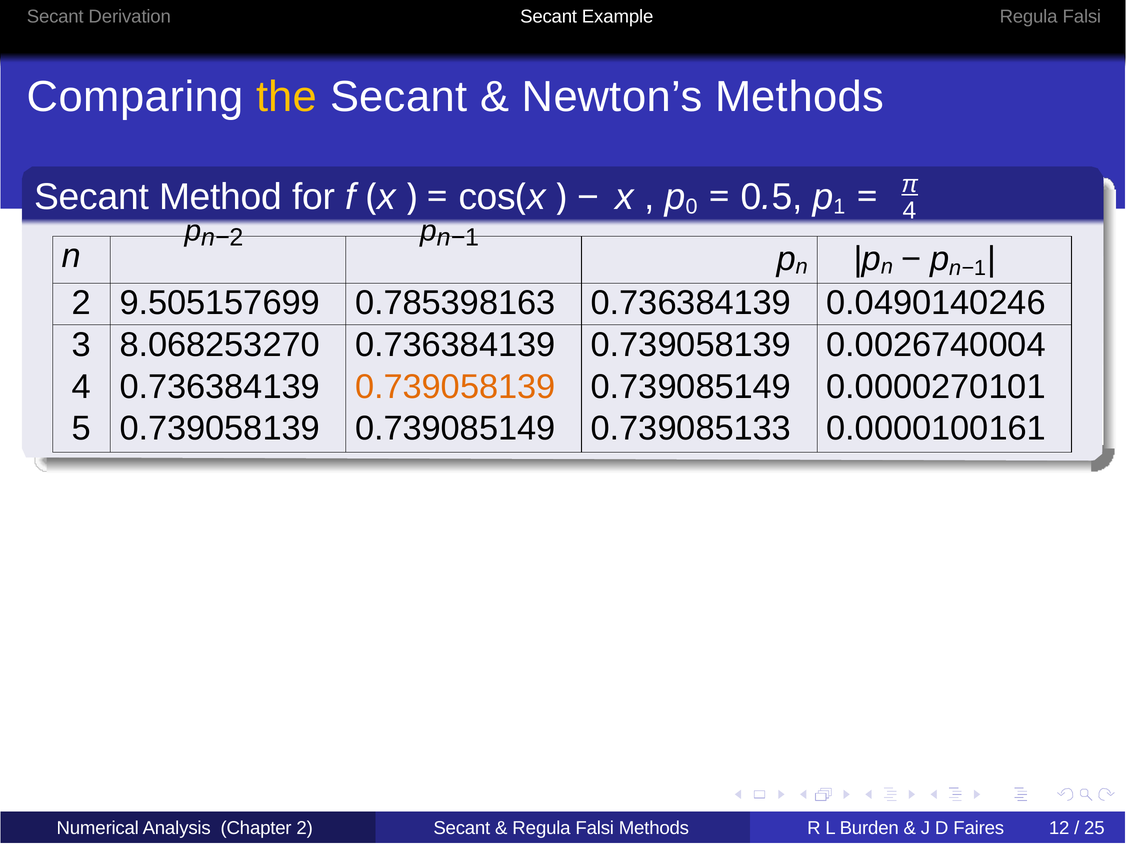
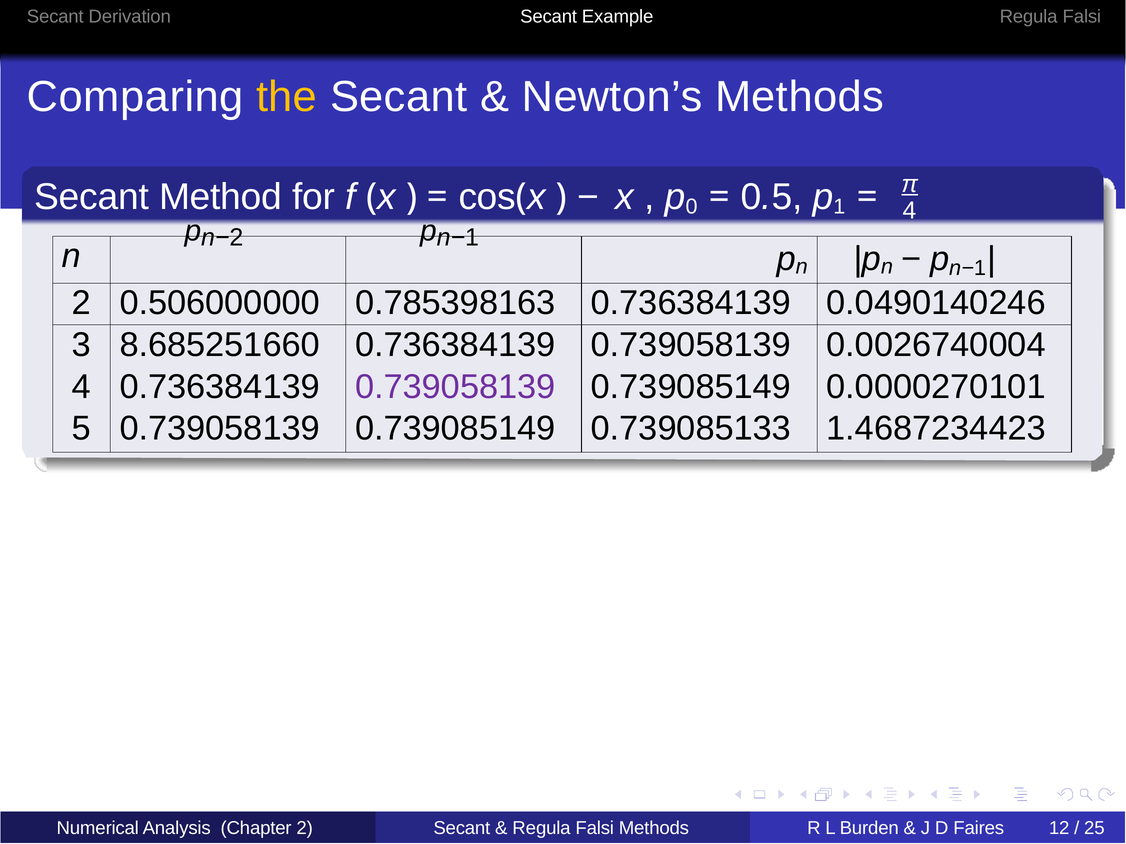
9.505157699: 9.505157699 -> 0.506000000 (220, 303)
8.068253270: 8.068253270 -> 8.685251660 (220, 345)
0.739058139 colour: orange -> purple (455, 387)
0.0000100161: 0.0000100161 -> 1.4687234423 (936, 429)
